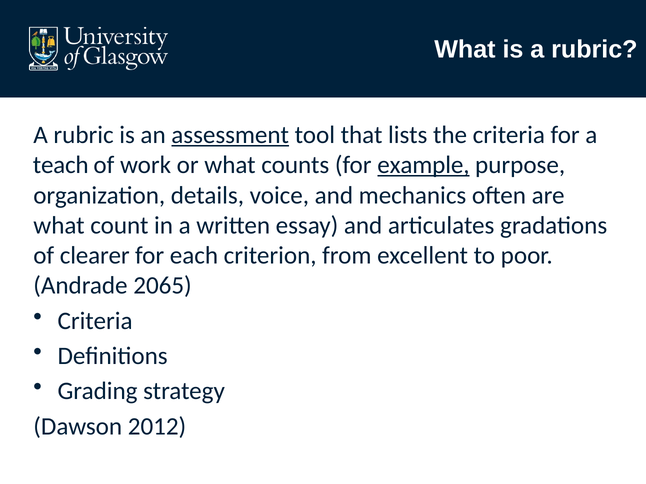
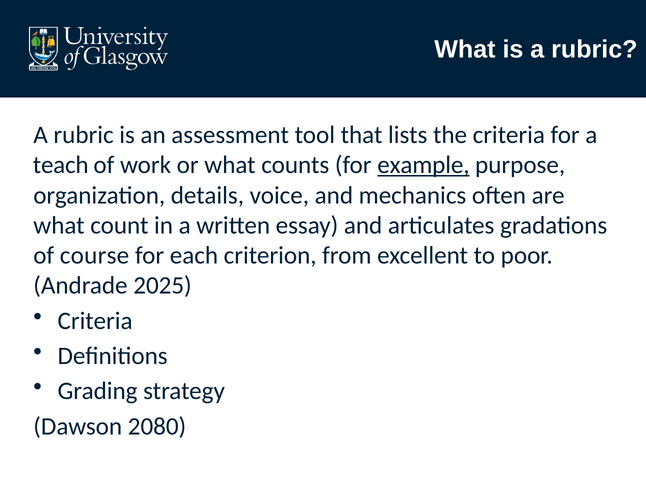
assessment underline: present -> none (230, 135)
clearer: clearer -> course (95, 256)
2065: 2065 -> 2025 (163, 286)
2012: 2012 -> 2080 (157, 427)
